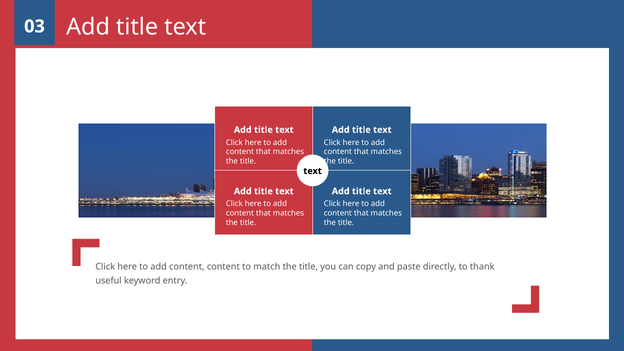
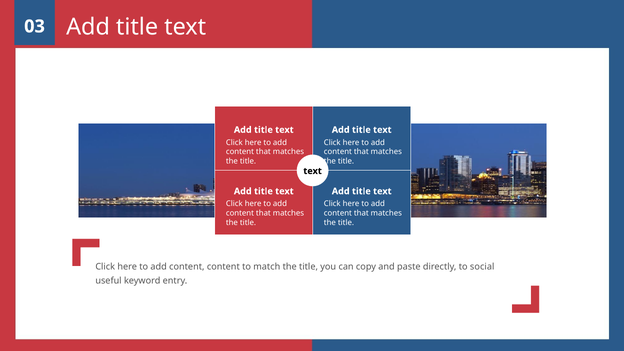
thank: thank -> social (482, 266)
